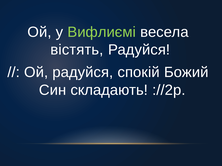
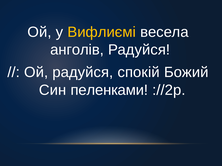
Вифлиємі colour: light green -> yellow (102, 32)
вістять: вістять -> анголів (77, 50)
складають: складають -> пеленками (109, 90)
